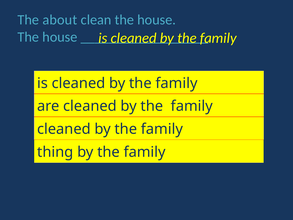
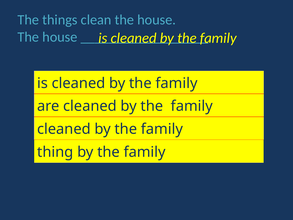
about: about -> things (60, 20)
